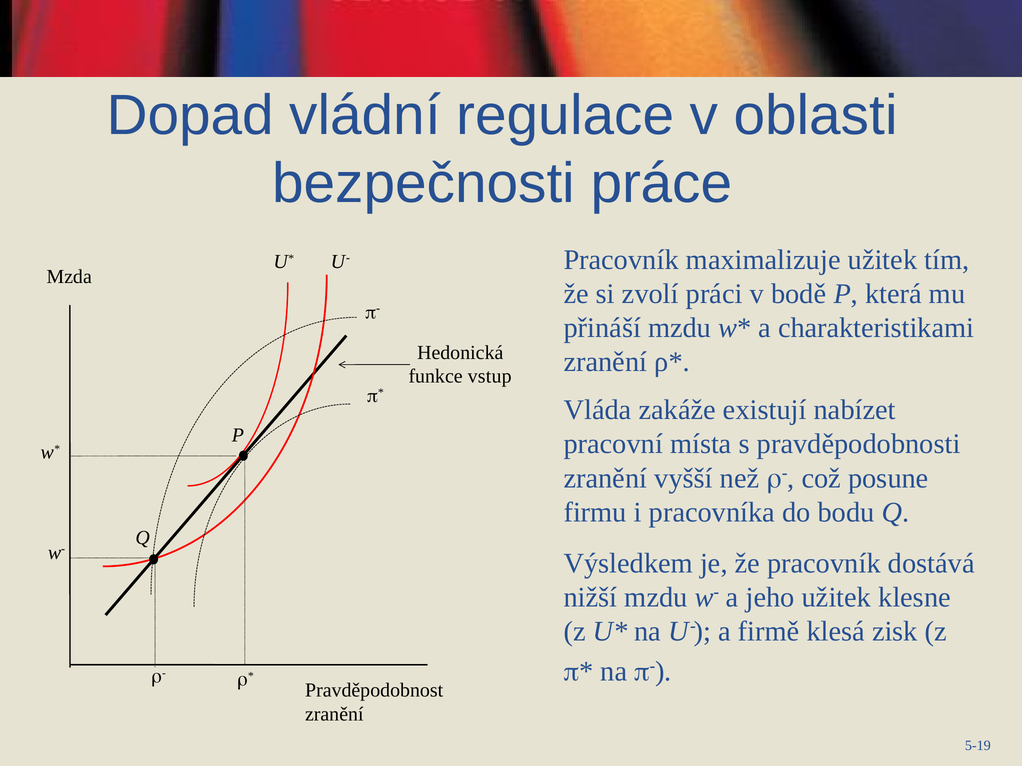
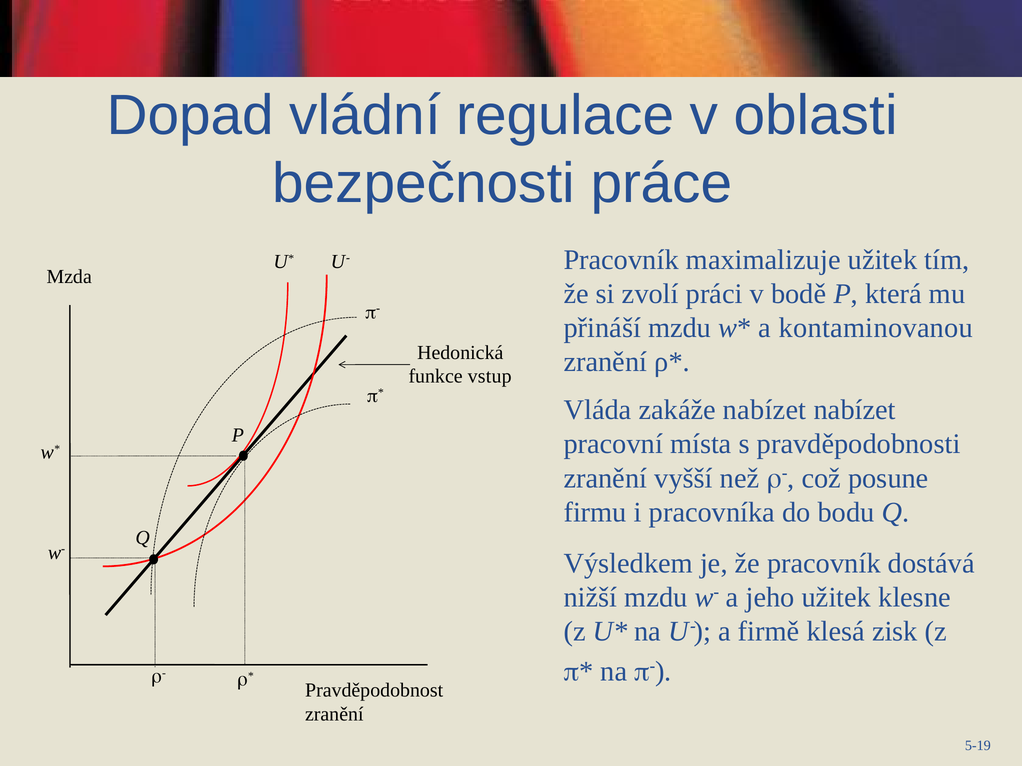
charakteristikami: charakteristikami -> kontaminovanou (876, 328)
zakáže existují: existují -> nabízet (765, 410)
